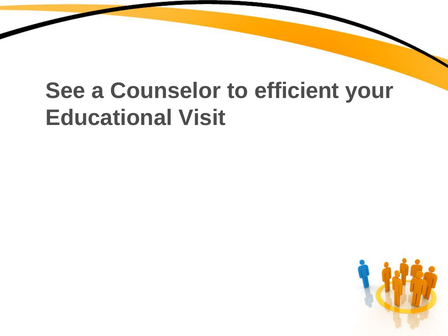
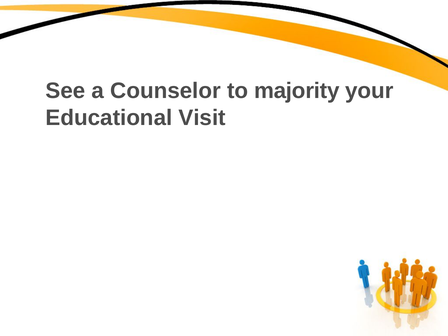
efficient: efficient -> majority (297, 91)
